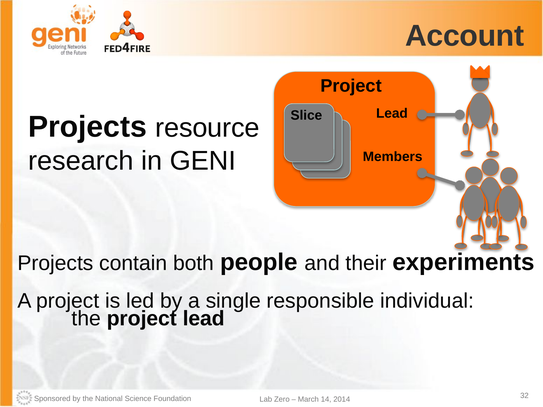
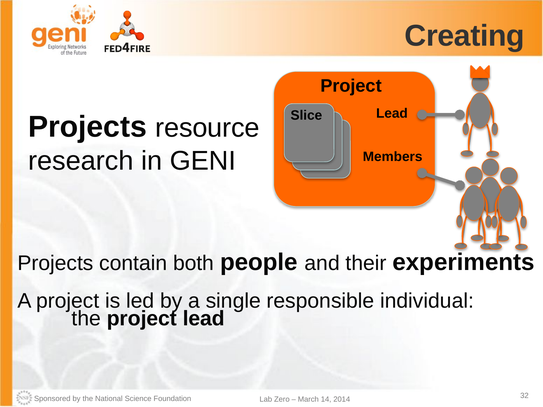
Account: Account -> Creating (465, 36)
